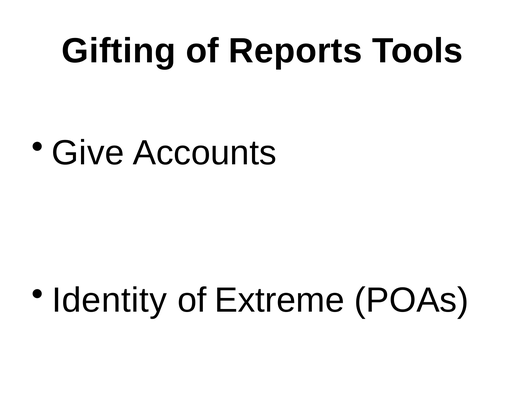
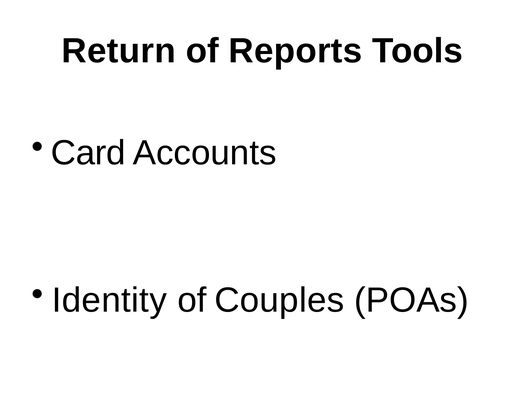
Gifting: Gifting -> Return (119, 51)
Give: Give -> Card (88, 153)
Extreme: Extreme -> Couples (279, 300)
